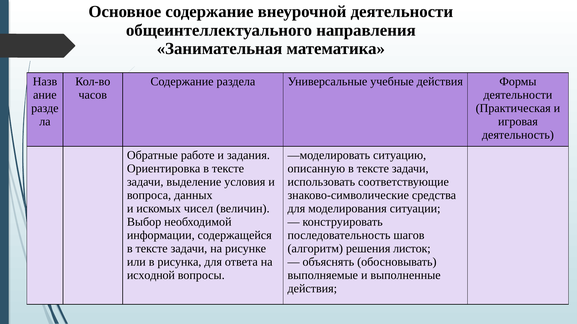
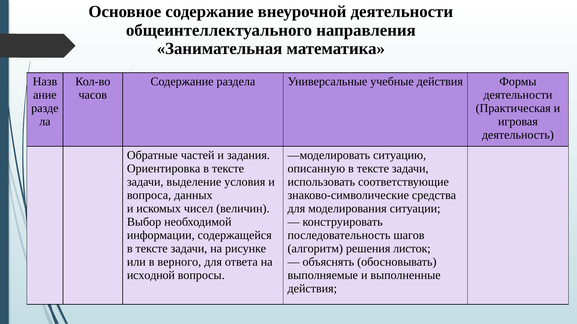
работе: работе -> частей (198, 156)
рисунка: рисунка -> верного (179, 262)
